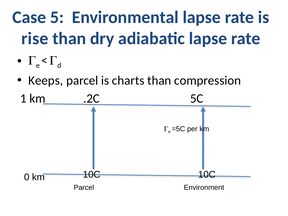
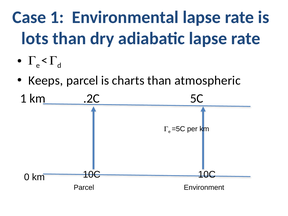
Case 5: 5 -> 1 (57, 17)
rise: rise -> lots (35, 38)
compression: compression -> atmospheric (208, 80)
